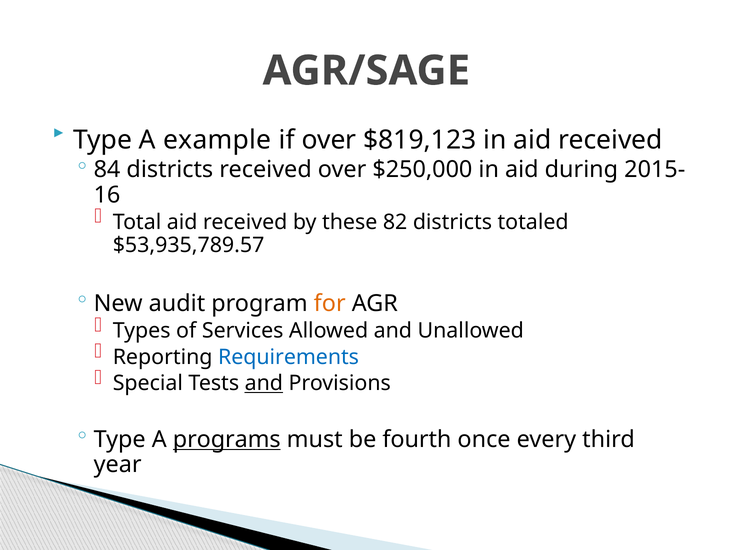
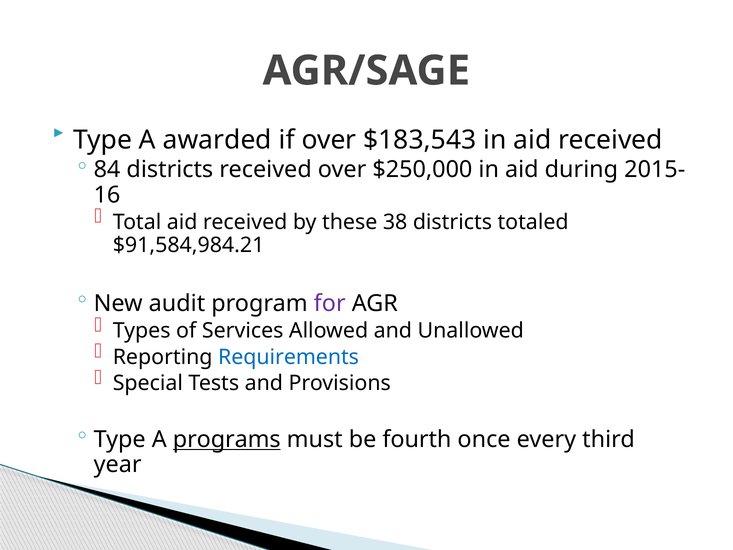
example: example -> awarded (217, 140)
$819,123: $819,123 -> $183,543 (420, 140)
82: 82 -> 38 (395, 222)
$53,935,789.57: $53,935,789.57 -> $91,584,984.21 (189, 245)
for colour: orange -> purple (330, 303)
and underline: present -> none (264, 383)
